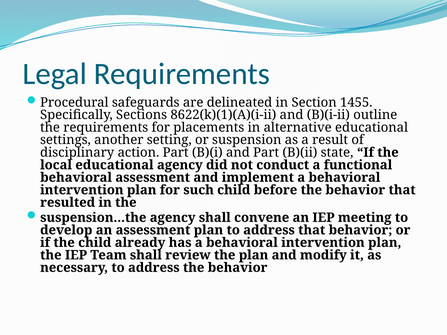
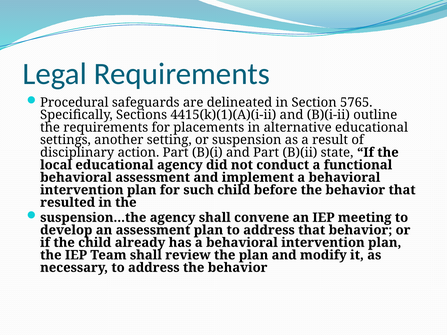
1455: 1455 -> 5765 (356, 103)
8622(k)(1)(A)(i-ii: 8622(k)(1)(A)(i-ii -> 4415(k)(1)(A)(i-ii (223, 115)
